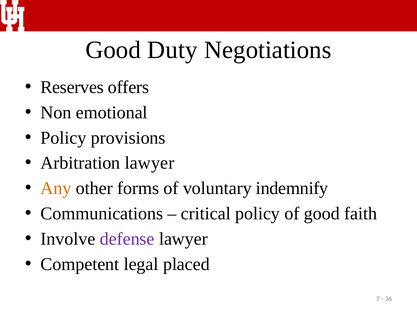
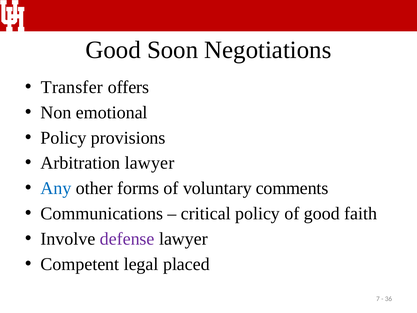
Duty: Duty -> Soon (173, 50)
Reserves: Reserves -> Transfer (72, 87)
Any colour: orange -> blue (56, 188)
indemnify: indemnify -> comments (292, 188)
